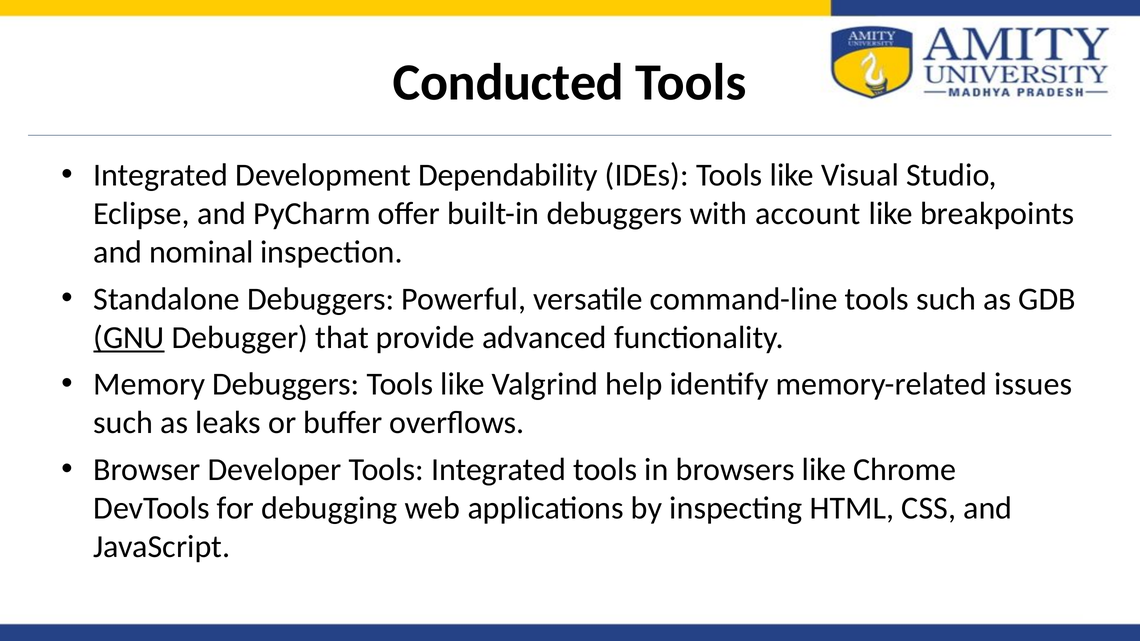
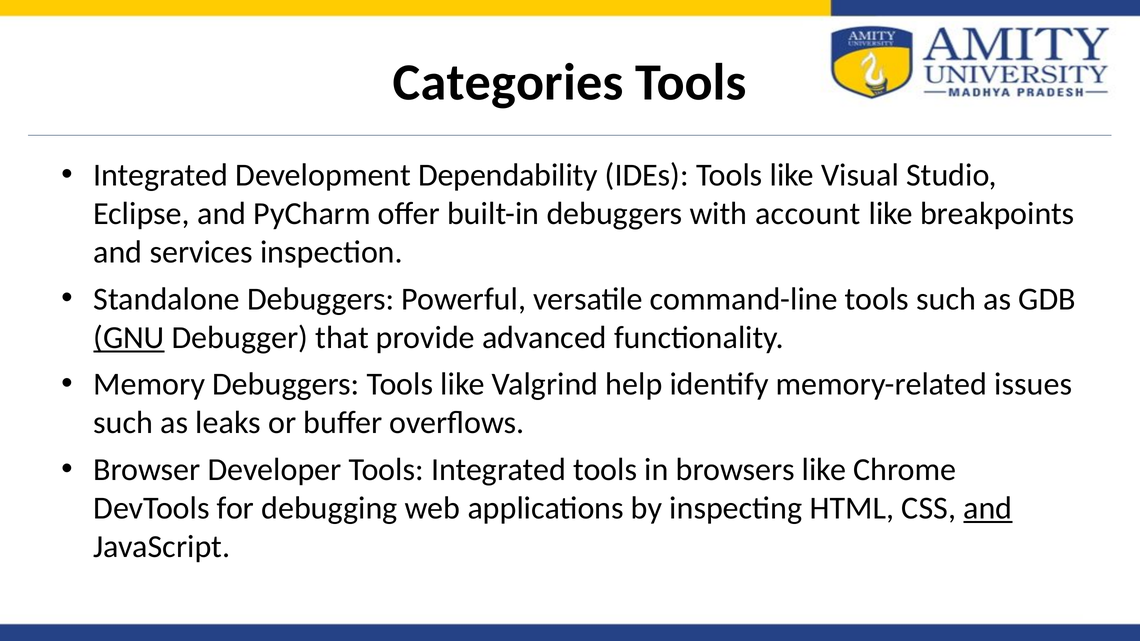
Conducted: Conducted -> Categories (508, 83)
nominal: nominal -> services (201, 252)
and underline: none -> present (988, 508)
